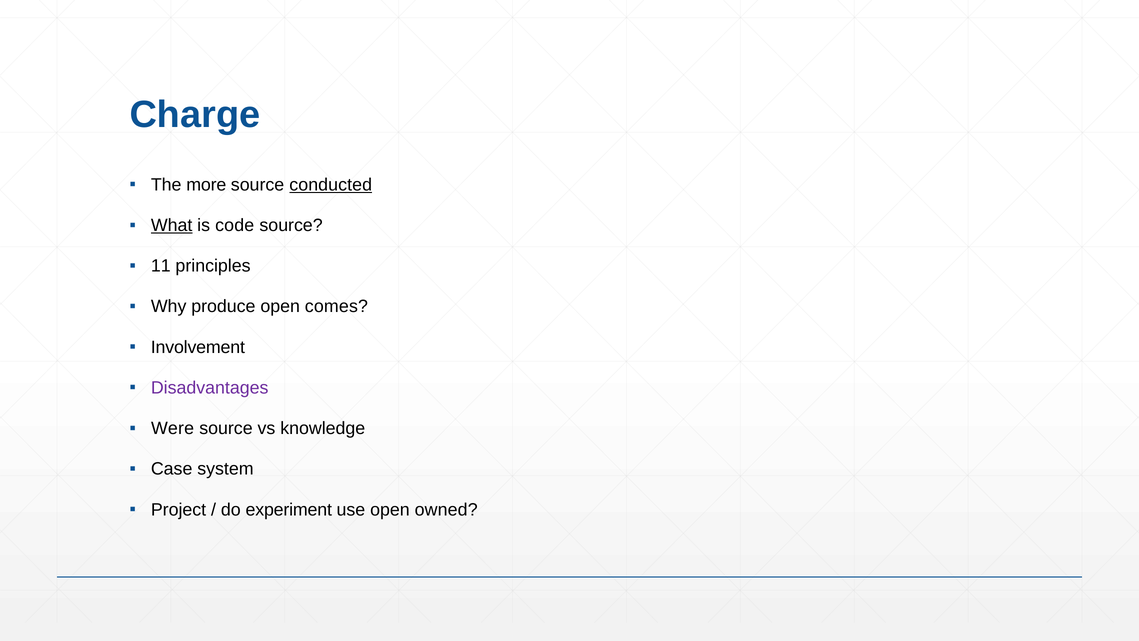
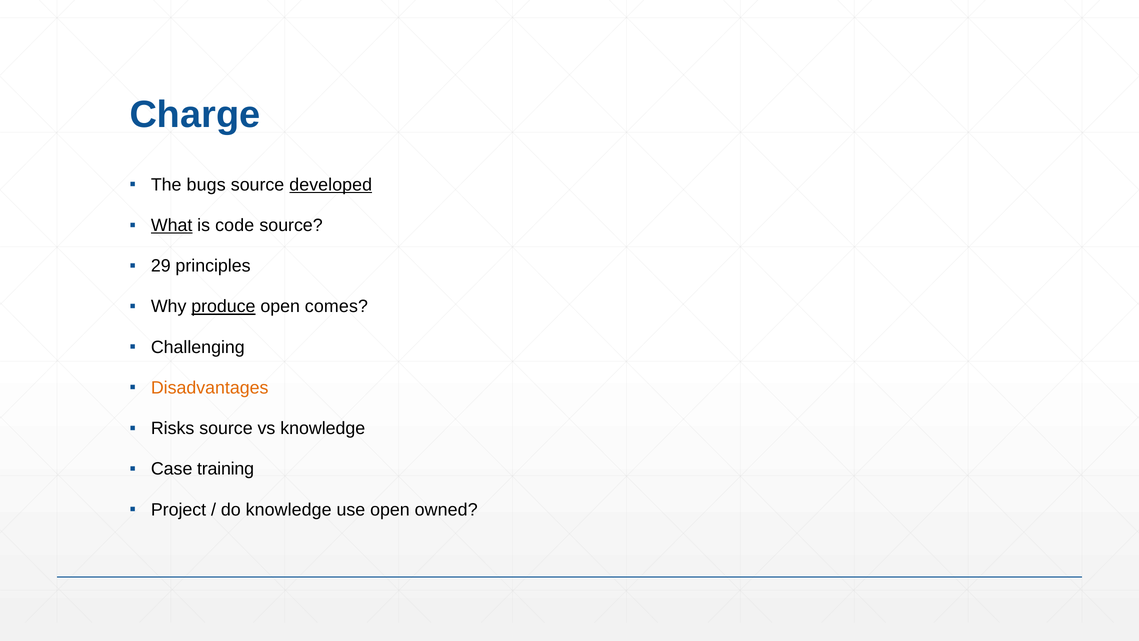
more: more -> bugs (206, 185)
conducted: conducted -> developed (331, 185)
11: 11 -> 29 (161, 266)
produce underline: none -> present (223, 306)
Involvement: Involvement -> Challenging (198, 347)
Disadvantages colour: purple -> orange (210, 388)
Were: Were -> Risks (173, 428)
system: system -> training (226, 469)
do experiment: experiment -> knowledge (289, 509)
